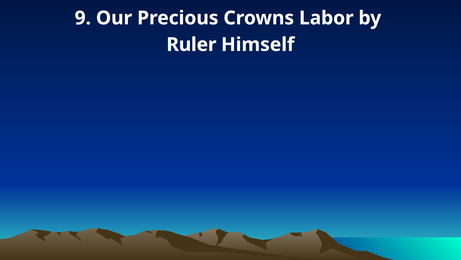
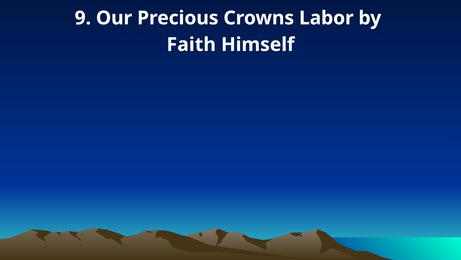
Ruler: Ruler -> Faith (191, 44)
